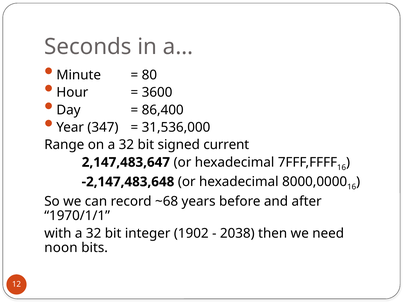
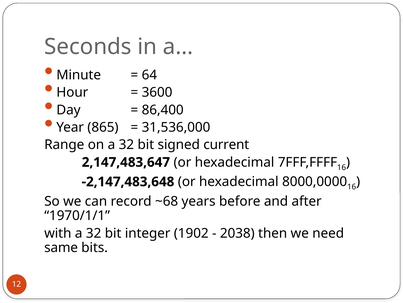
80: 80 -> 64 (149, 75)
347: 347 -> 865 (103, 127)
noon: noon -> same (61, 247)
